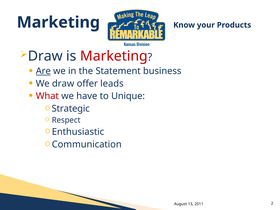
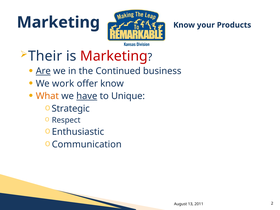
Draw: Draw -> Their (45, 56)
Statement: Statement -> Continued (118, 71)
We draw: draw -> work (63, 84)
offer leads: leads -> know (112, 84)
What colour: red -> orange (47, 96)
have underline: none -> present (87, 96)
